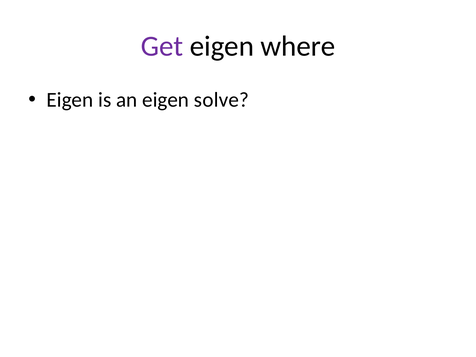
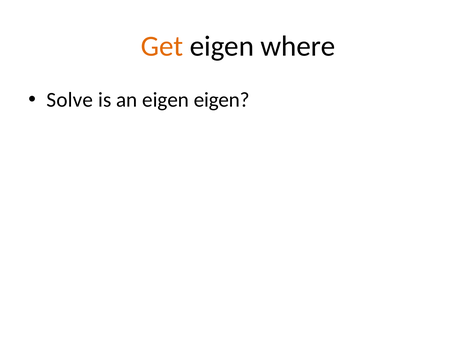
Get colour: purple -> orange (162, 46)
Eigen: Eigen -> Solve (70, 100)
eigen solve: solve -> eigen (222, 100)
